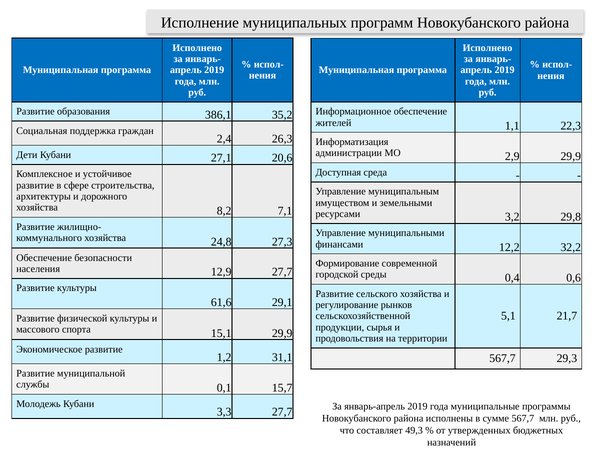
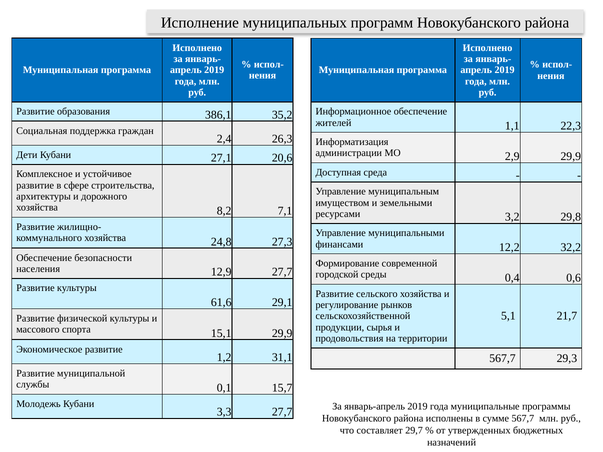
49,3: 49,3 -> 29,7 (414, 431)
